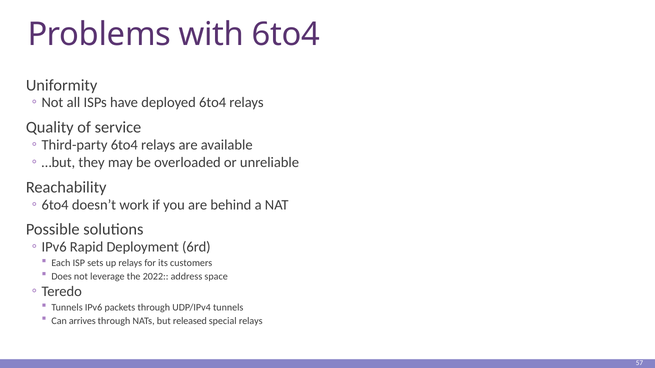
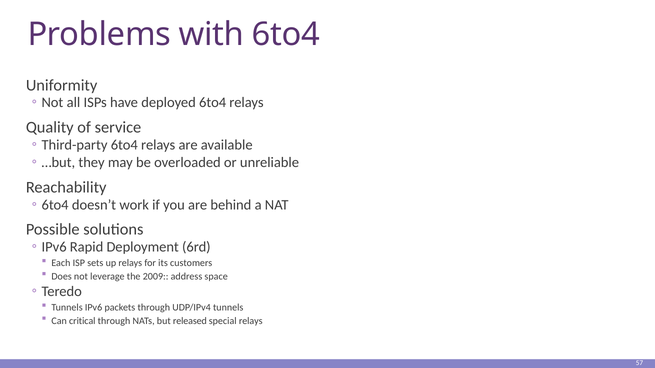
2022: 2022 -> 2009 (156, 277)
arrives: arrives -> critical (82, 321)
